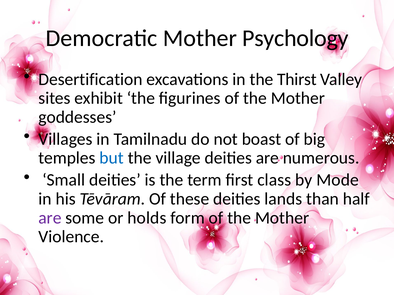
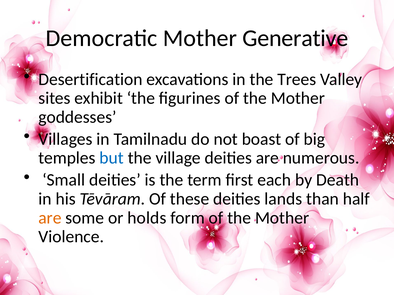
Psychology: Psychology -> Generative (295, 38)
Thirst: Thirst -> Trees (297, 79)
class: class -> each (274, 180)
Mode: Mode -> Death (338, 180)
are colour: purple -> orange (50, 218)
